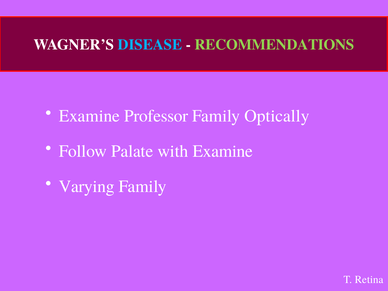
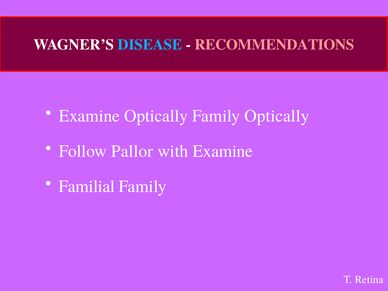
RECOMMENDATIONS colour: light green -> pink (275, 45)
Examine Professor: Professor -> Optically (156, 116)
Palate: Palate -> Pallor (132, 151)
Varying: Varying -> Familial (87, 186)
